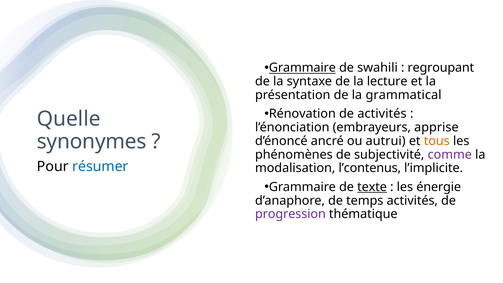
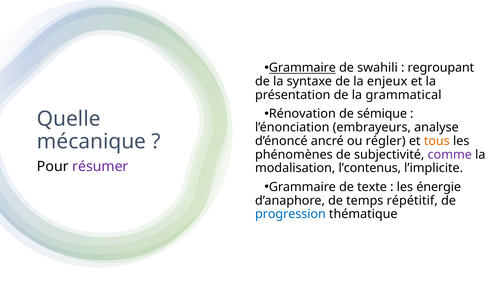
lecture: lecture -> enjeux (387, 81)
de activités: activités -> sémique (382, 114)
apprise: apprise -> analyse (436, 127)
synonymes: synonymes -> mécanique (92, 142)
autrui: autrui -> régler (386, 141)
résumer colour: blue -> purple (100, 166)
texte underline: present -> none (372, 187)
temps activités: activités -> répétitif (412, 200)
progression colour: purple -> blue (290, 214)
